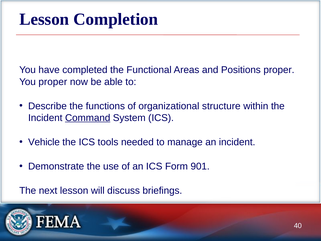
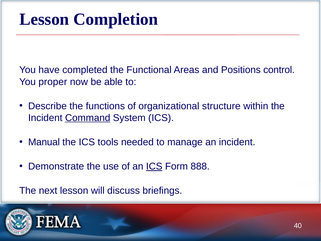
Positions proper: proper -> control (279, 70)
Vehicle: Vehicle -> Manual (44, 142)
ICS underline: none -> present (154, 166)
901: 901 -> 888 (200, 166)
